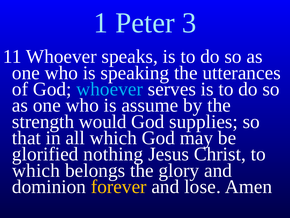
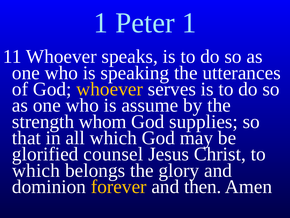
Peter 3: 3 -> 1 (189, 23)
whoever colour: light blue -> yellow (110, 89)
would: would -> whom (103, 121)
nothing: nothing -> counsel (113, 154)
lose: lose -> then (203, 186)
